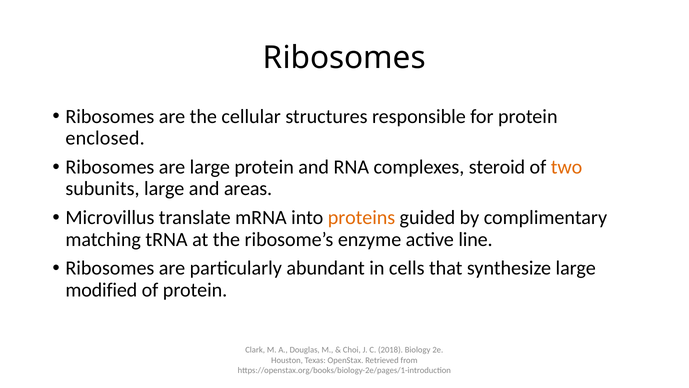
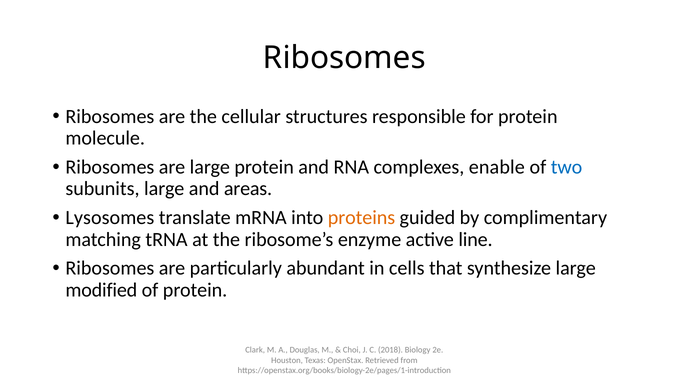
enclosed: enclosed -> molecule (105, 138)
steroid: steroid -> enable (497, 167)
two colour: orange -> blue (567, 167)
Microvillus: Microvillus -> Lysosomes (110, 217)
